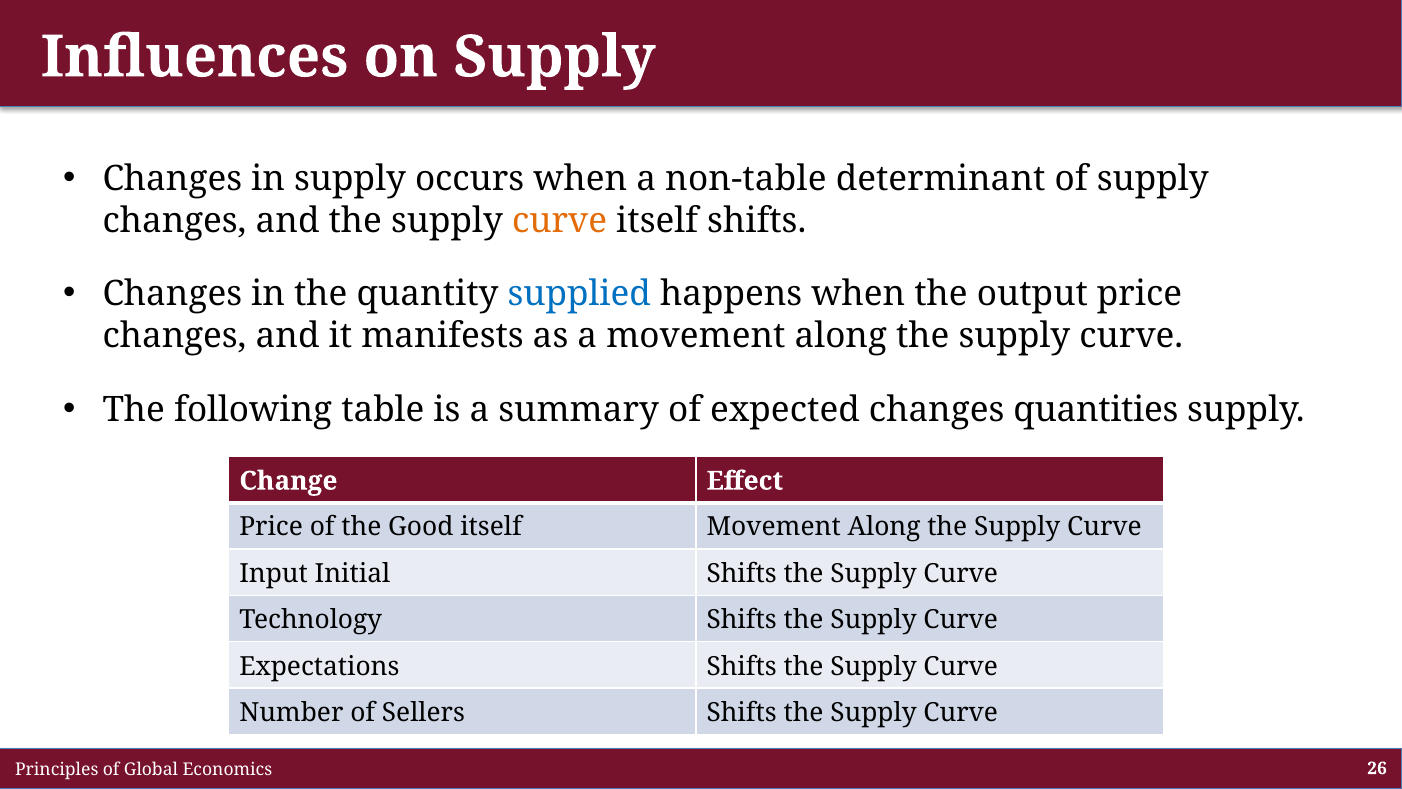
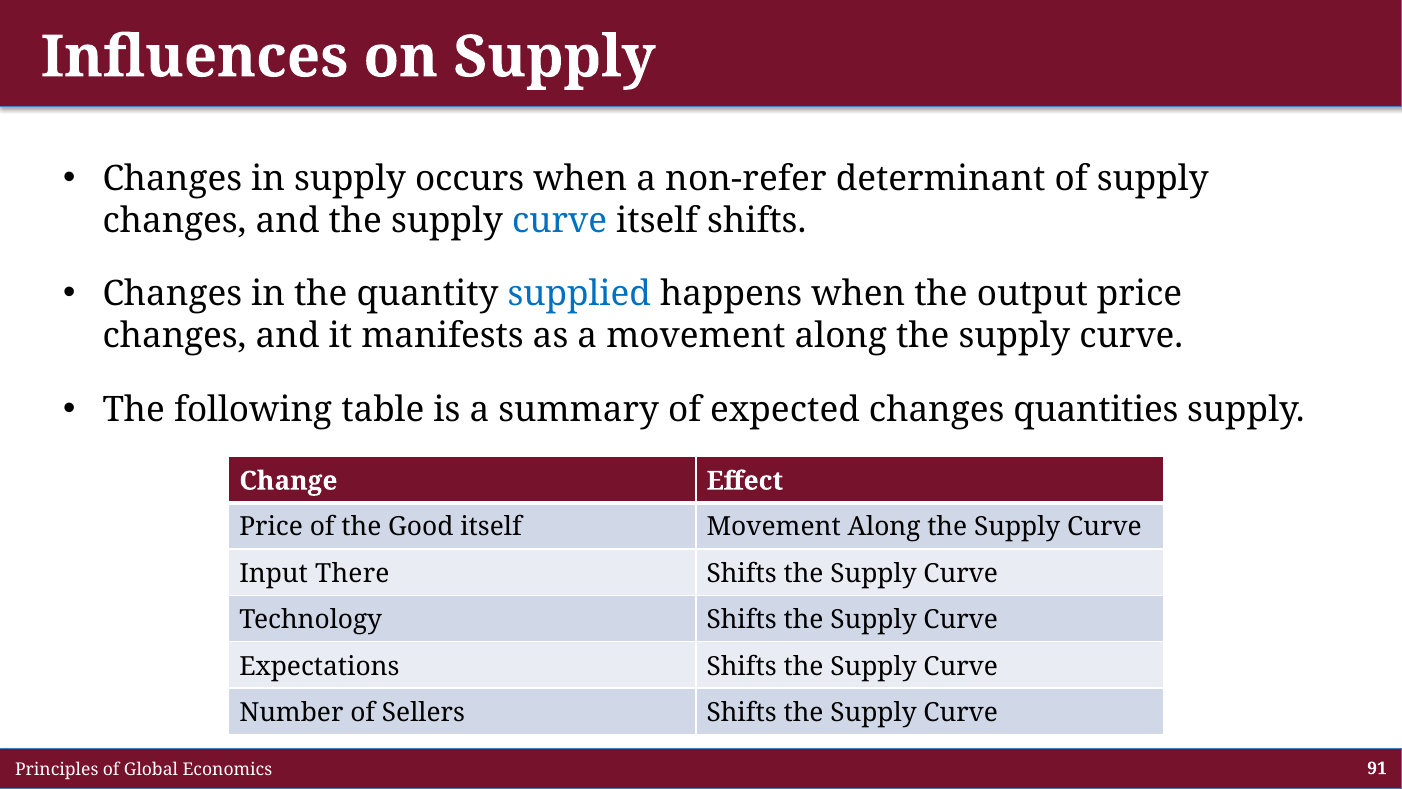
non-table: non-table -> non-refer (746, 178)
curve colour: orange -> blue (560, 220)
Initial: Initial -> There (352, 574)
26: 26 -> 91 (1377, 768)
